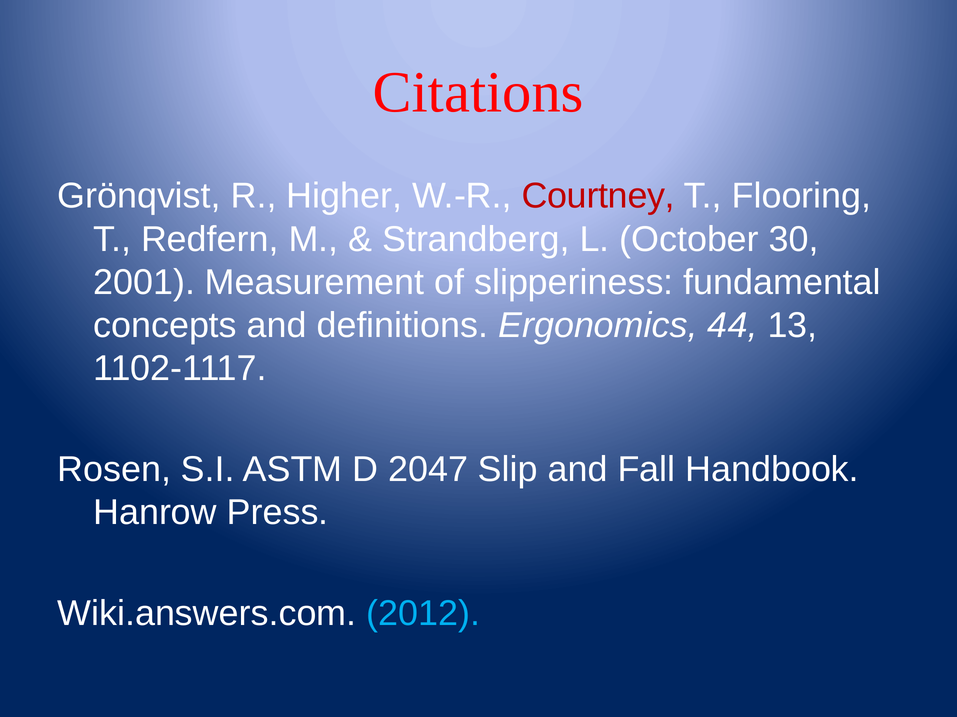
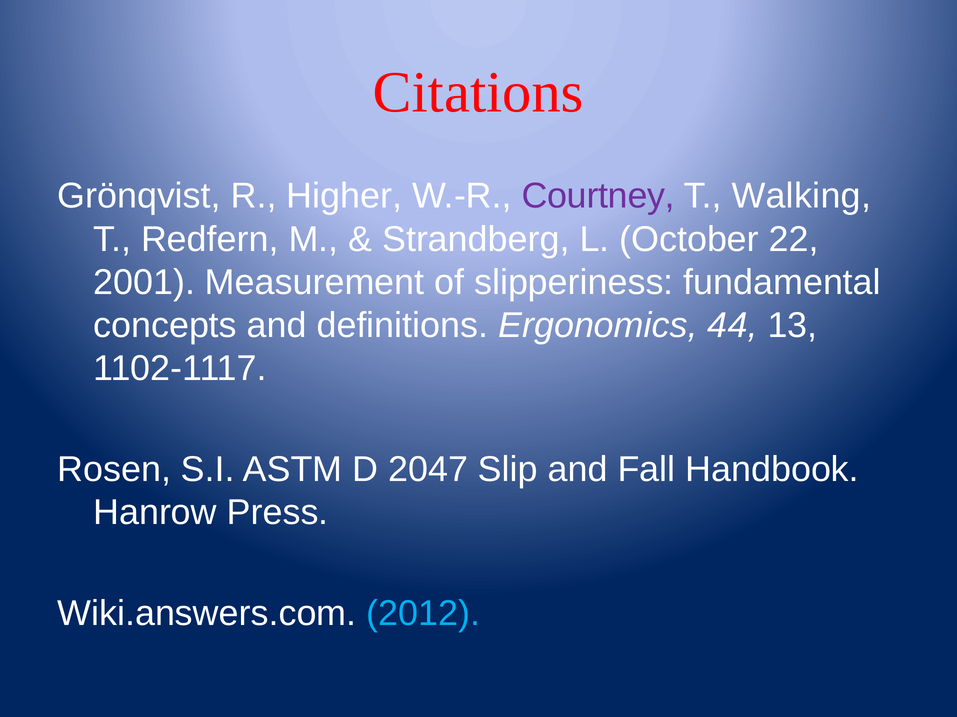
Courtney colour: red -> purple (598, 196)
Flooring: Flooring -> Walking (801, 196)
30: 30 -> 22 (794, 239)
